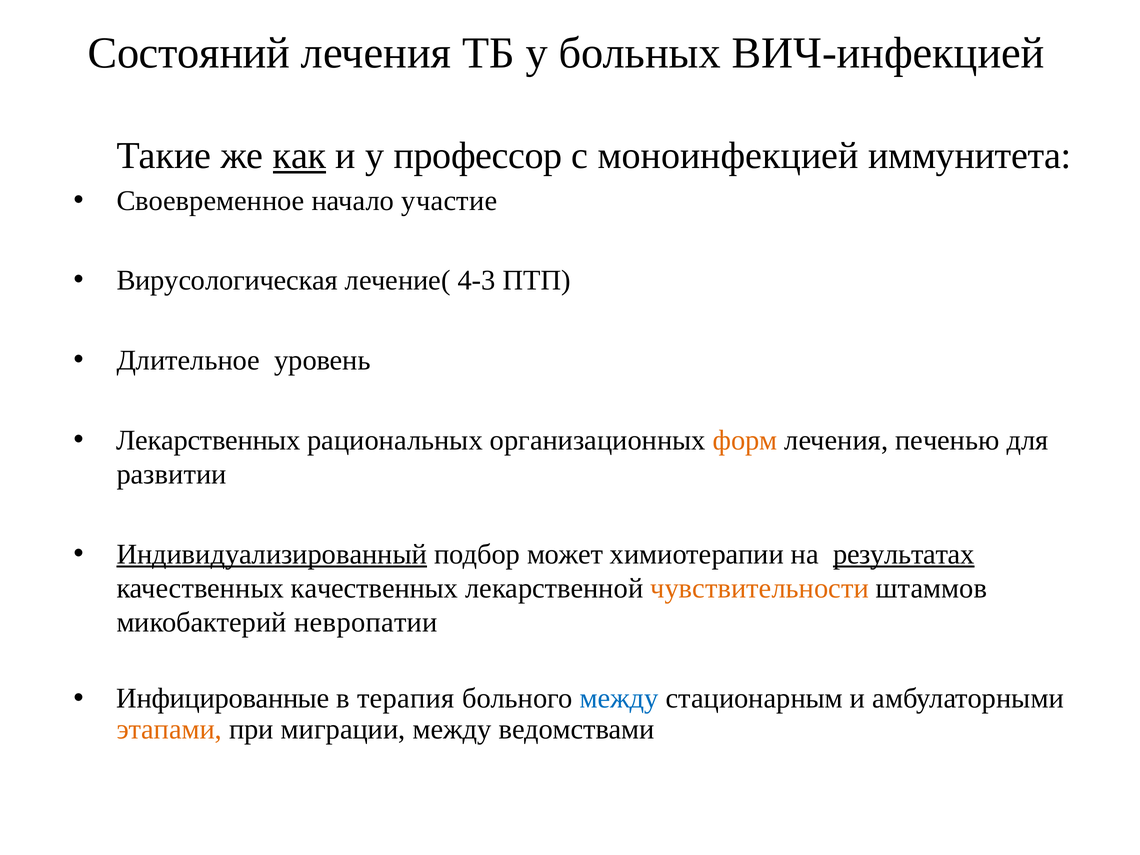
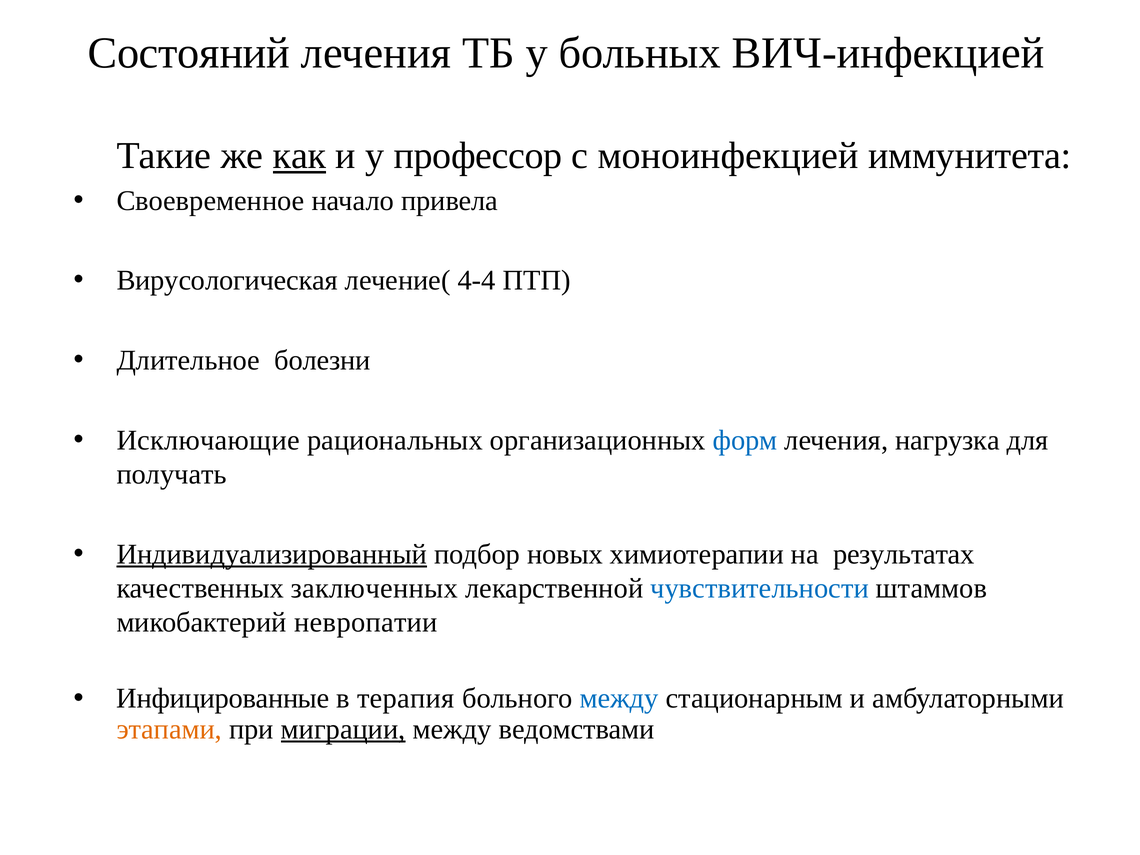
участие: участие -> привела (450, 201)
4-3: 4-3 -> 4-4 (477, 281)
уровень: уровень -> болезни (322, 360)
Лекарственных: Лекарственных -> Исключающие (208, 440)
форм colour: orange -> blue (745, 440)
печенью: печенью -> нагрузка (947, 440)
развитии: развитии -> получать (172, 474)
может: может -> новых (565, 554)
результатах underline: present -> none (904, 554)
качественных качественных: качественных -> заключенных (374, 588)
чувствительности colour: orange -> blue (760, 588)
миграции underline: none -> present (343, 729)
